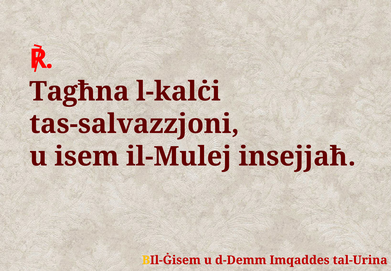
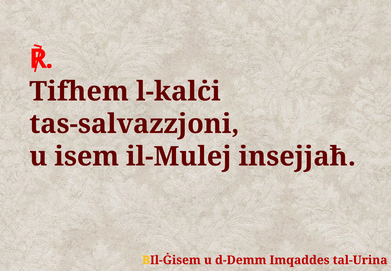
Tagħna: Tagħna -> Tifhem (79, 91)
